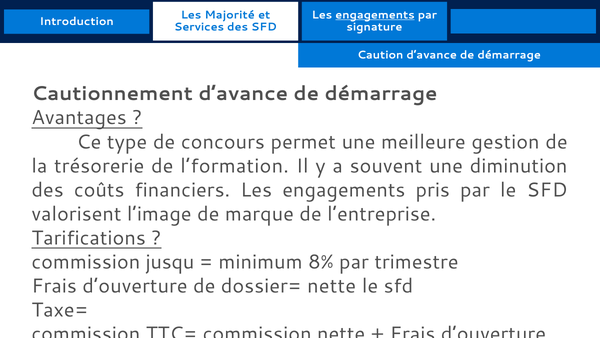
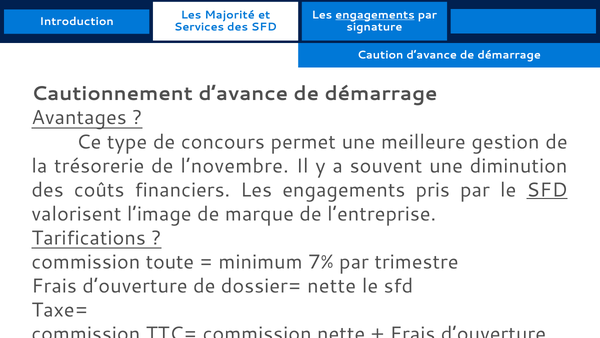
l’formation: l’formation -> l’novembre (235, 166)
SFD underline: none -> present (547, 190)
jusqu: jusqu -> toute (170, 262)
8%: 8% -> 7% (321, 262)
